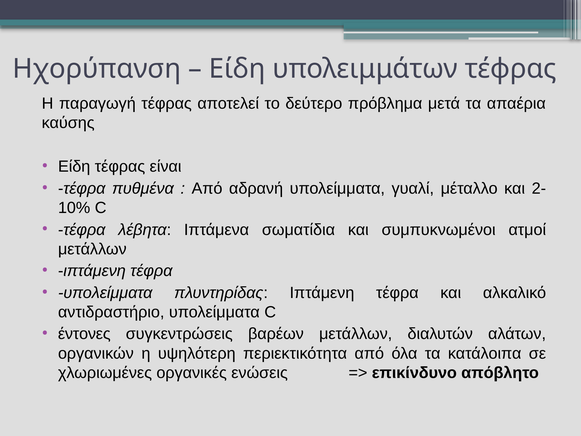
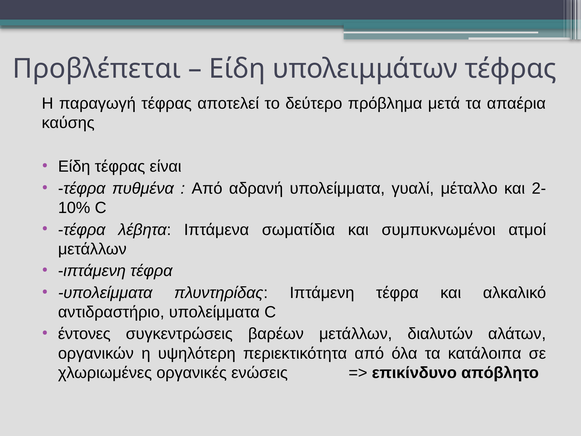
Ηχορύπανση: Ηχορύπανση -> Προβλέπεται (97, 69)
